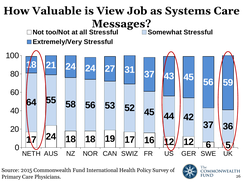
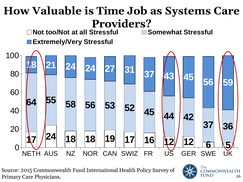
View: View -> Time (110, 11)
Messages: Messages -> Providers (122, 24)
